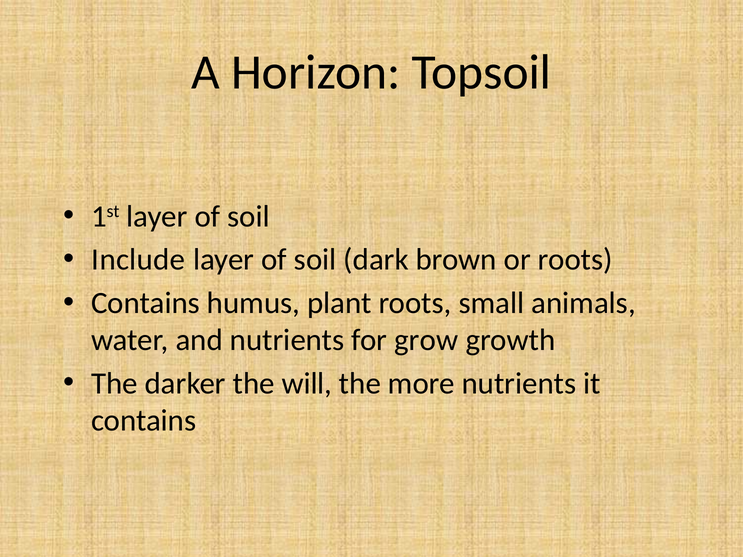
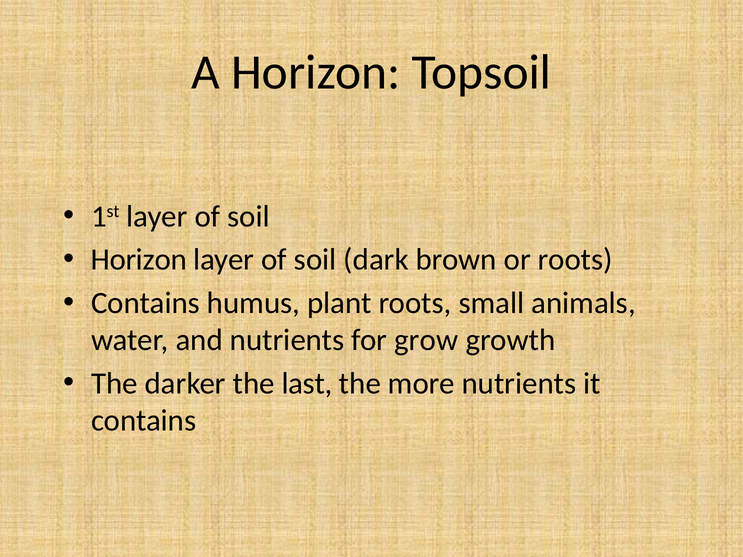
Include: Include -> Horizon (139, 260)
will: will -> last (307, 384)
